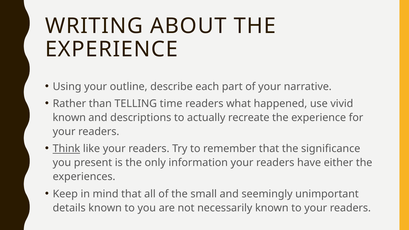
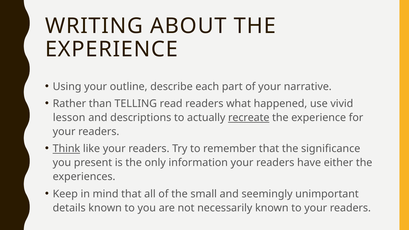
time: time -> read (171, 104)
known: known -> lesson (69, 118)
recreate underline: none -> present (249, 118)
